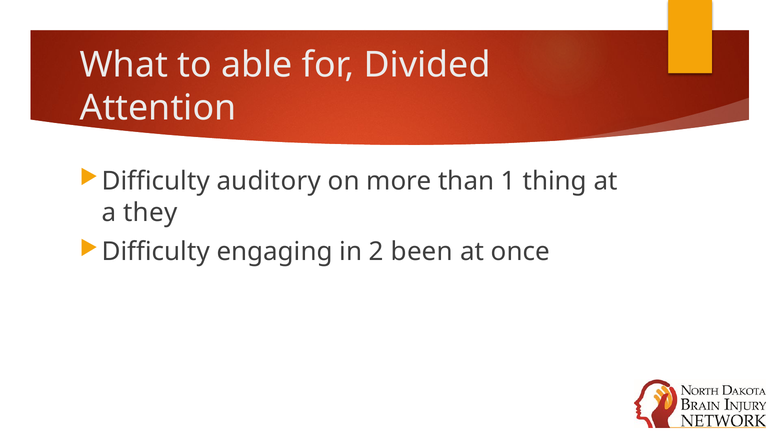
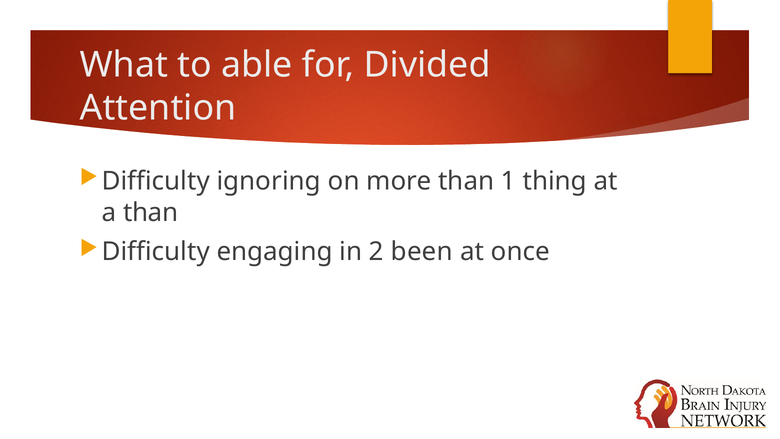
auditory: auditory -> ignoring (269, 181)
a they: they -> than (151, 212)
